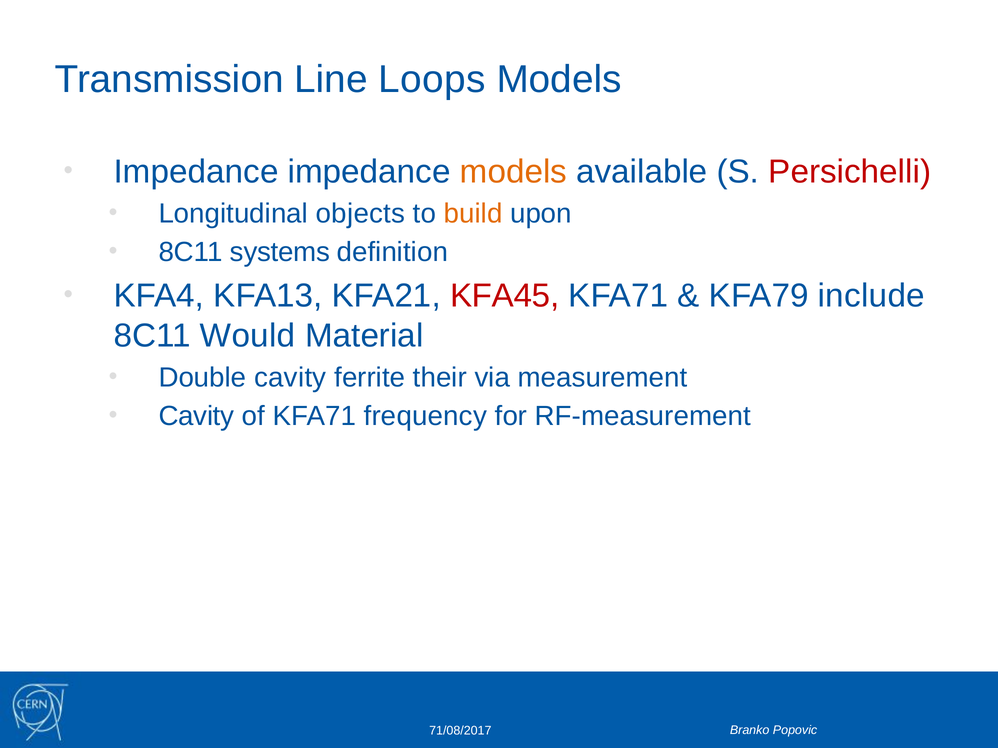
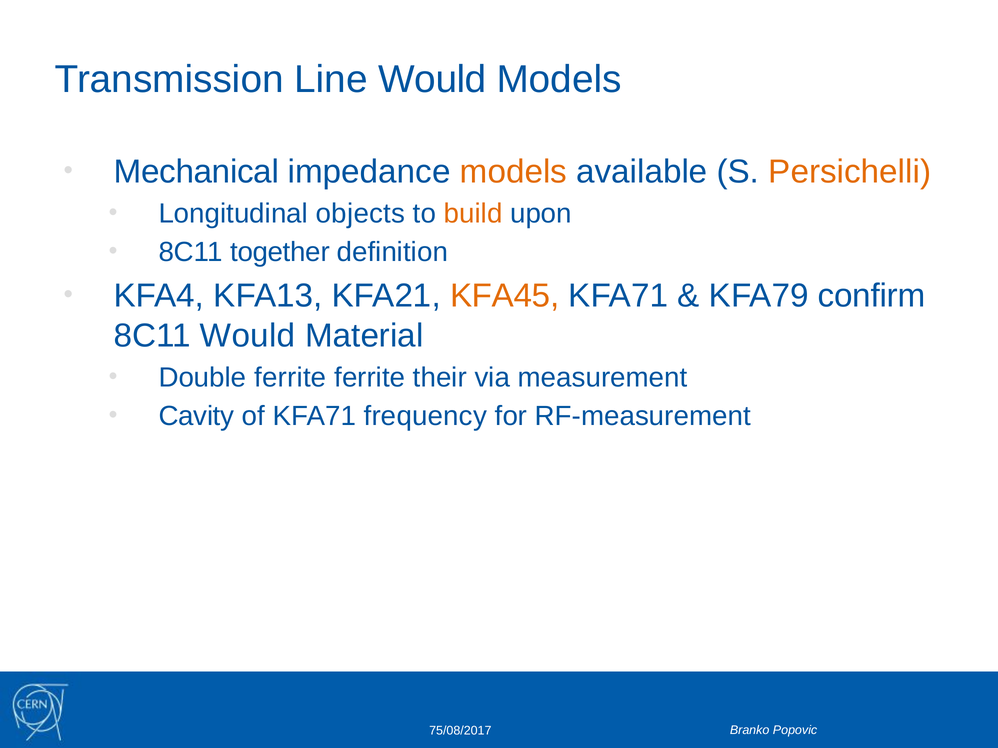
Line Loops: Loops -> Would (432, 79)
Impedance: Impedance -> Mechanical (196, 172)
Persichelli colour: red -> orange (850, 172)
systems: systems -> together (280, 252)
KFA45 colour: red -> orange (505, 296)
include: include -> confirm (872, 296)
Double cavity: cavity -> ferrite (290, 378)
71/08/2017: 71/08/2017 -> 75/08/2017 (460, 731)
